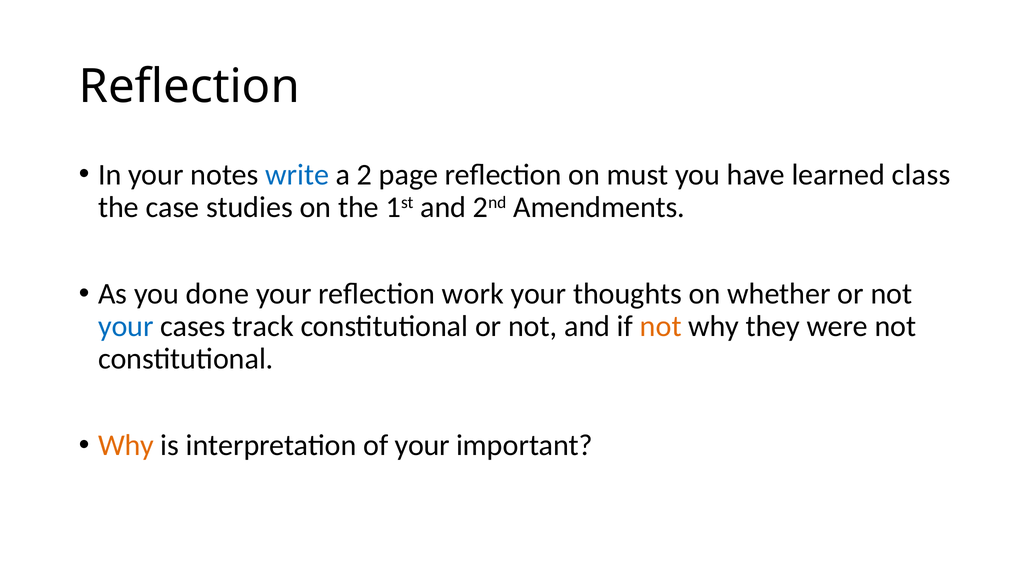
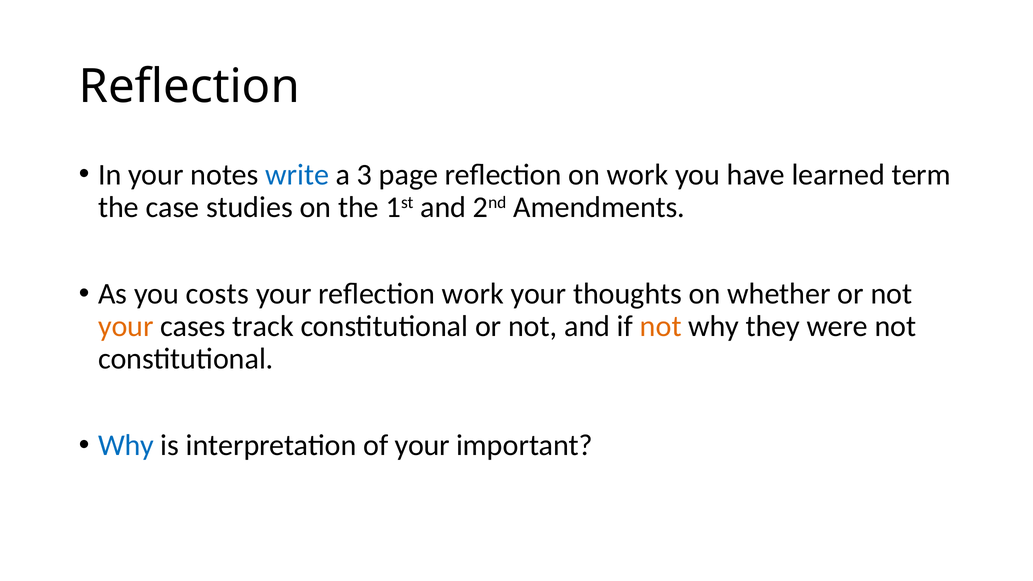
2: 2 -> 3 (364, 175)
on must: must -> work (638, 175)
class: class -> term (921, 175)
done: done -> costs (217, 294)
your colour: blue -> orange (126, 326)
Why colour: orange -> blue (126, 446)
